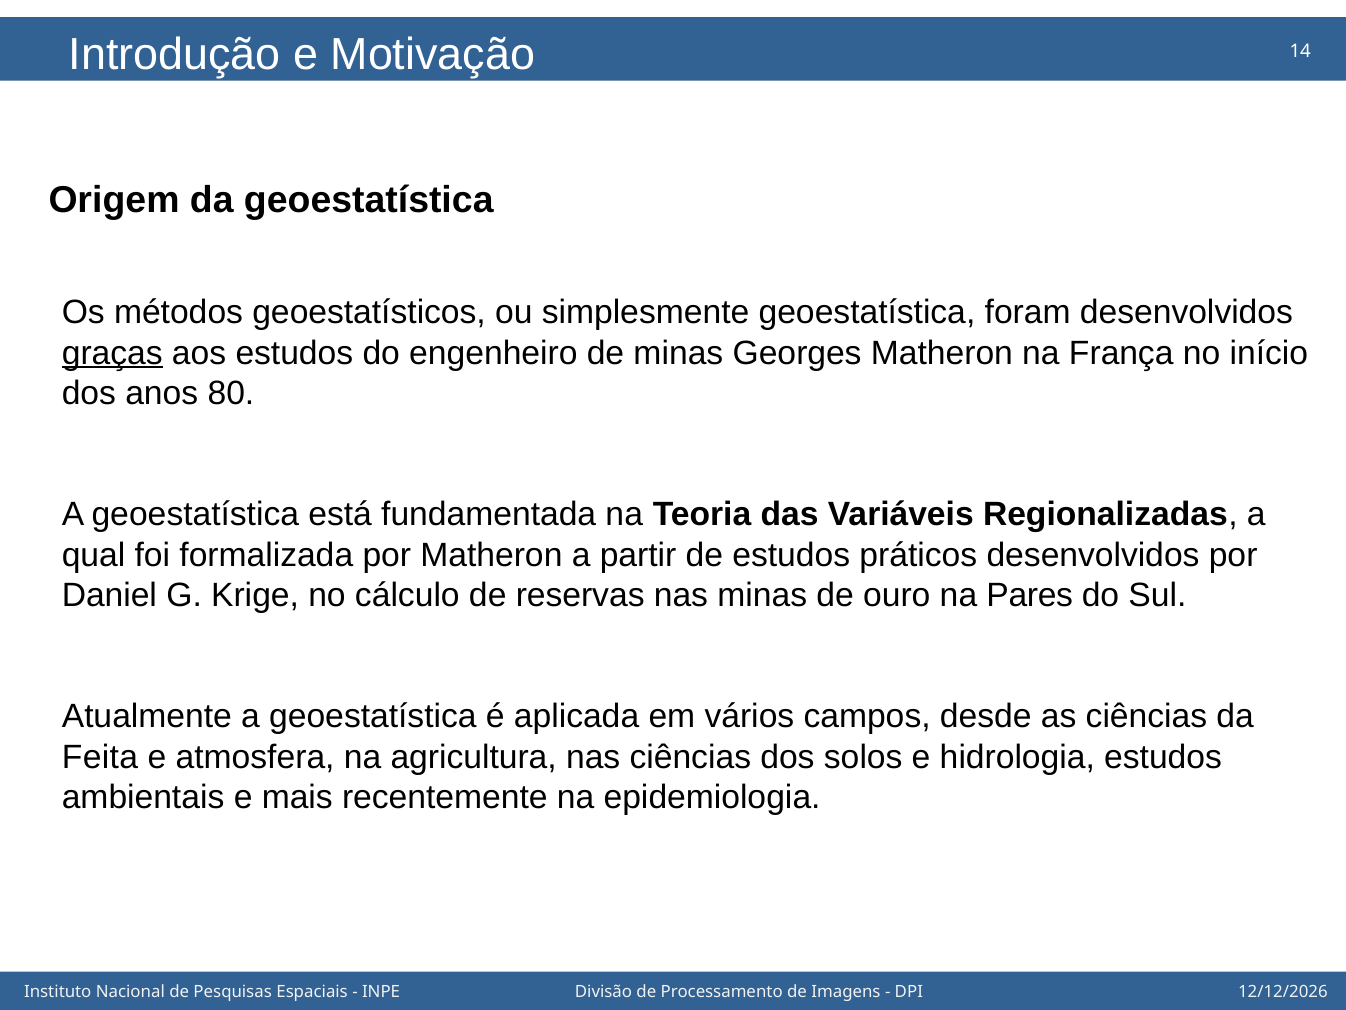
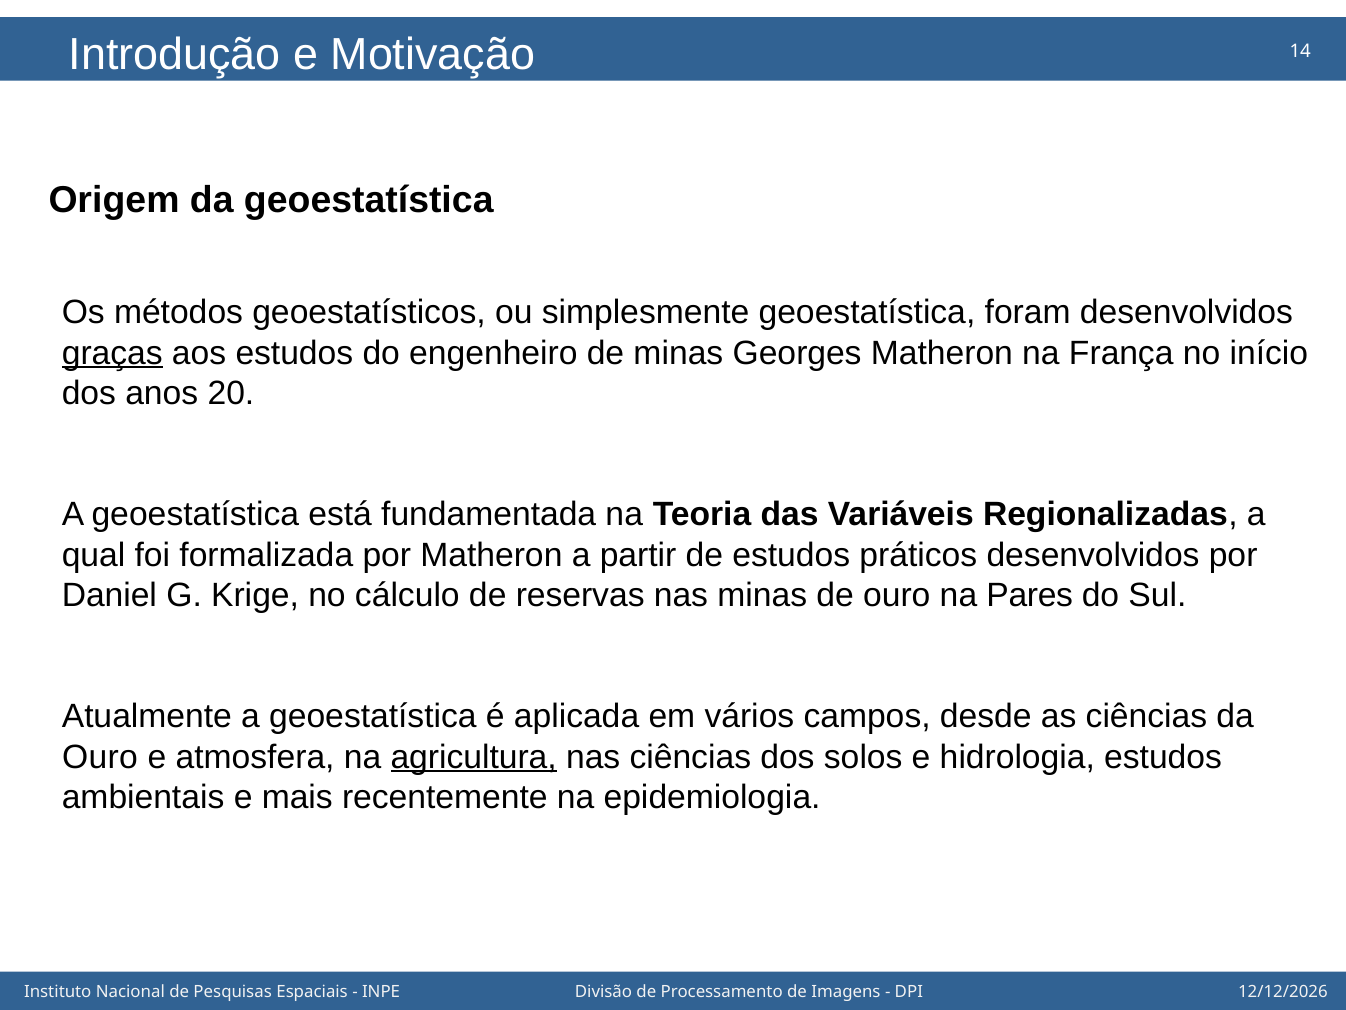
80: 80 -> 20 (231, 393)
Feita: Feita -> Ouro (100, 757)
agricultura underline: none -> present (474, 757)
